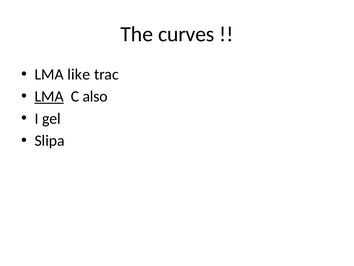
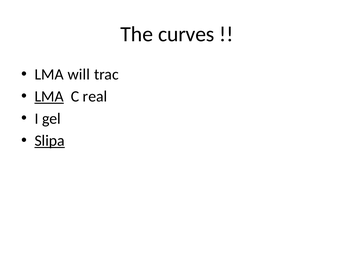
like: like -> will (79, 74)
also: also -> real (95, 96)
Slipa underline: none -> present (50, 140)
